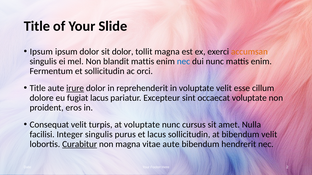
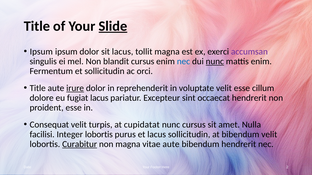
Slide underline: none -> present (113, 26)
sit dolor: dolor -> lacus (123, 52)
accumsan colour: orange -> purple (249, 52)
blandit mattis: mattis -> cursus (143, 61)
nunc underline: none -> present (215, 61)
occaecat voluptate: voluptate -> hendrerit (249, 98)
proident eros: eros -> esse (74, 108)
at voluptate: voluptate -> cupidatat (142, 125)
Integer singulis: singulis -> lobortis (99, 135)
